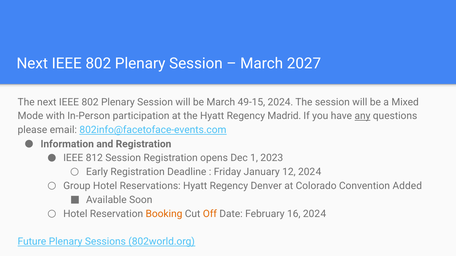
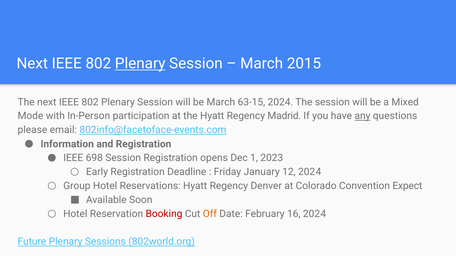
Plenary underline: none -> present (140, 64)
2027: 2027 -> 2015 (304, 64)
49-15: 49-15 -> 63-15 (251, 102)
812: 812 -> 698 (94, 158)
Added: Added -> Expect (407, 186)
Booking colour: orange -> red (164, 214)
